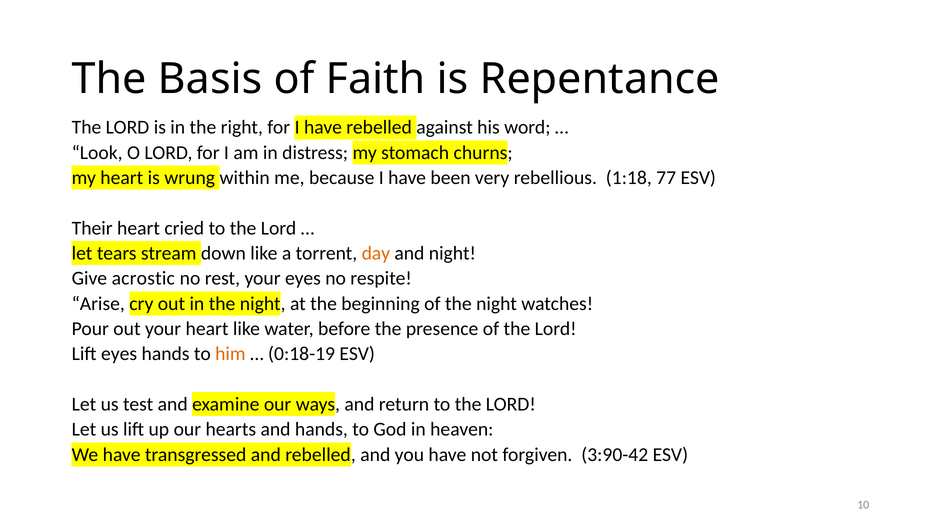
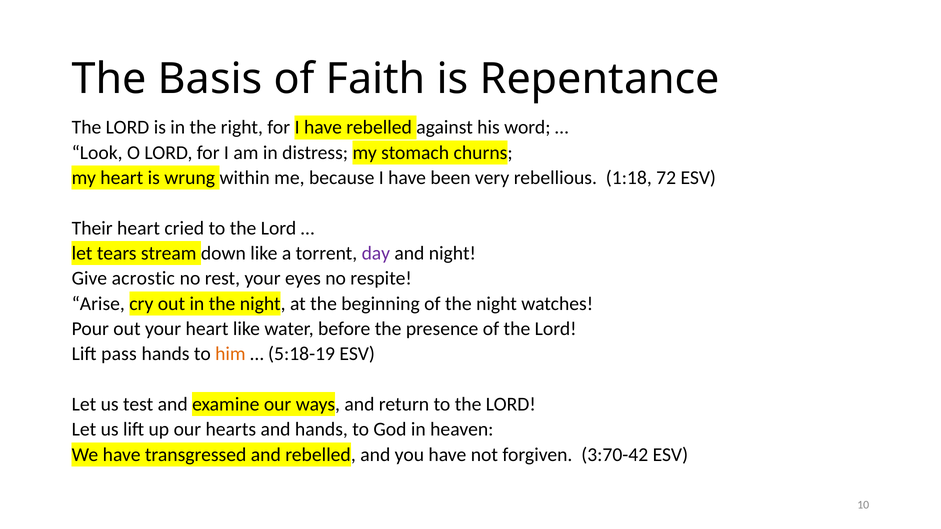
77: 77 -> 72 (666, 178)
day colour: orange -> purple (376, 253)
Lift eyes: eyes -> pass (119, 354)
0:18-19: 0:18-19 -> 5:18-19 (302, 354)
3:90-42: 3:90-42 -> 3:70-42 (615, 455)
